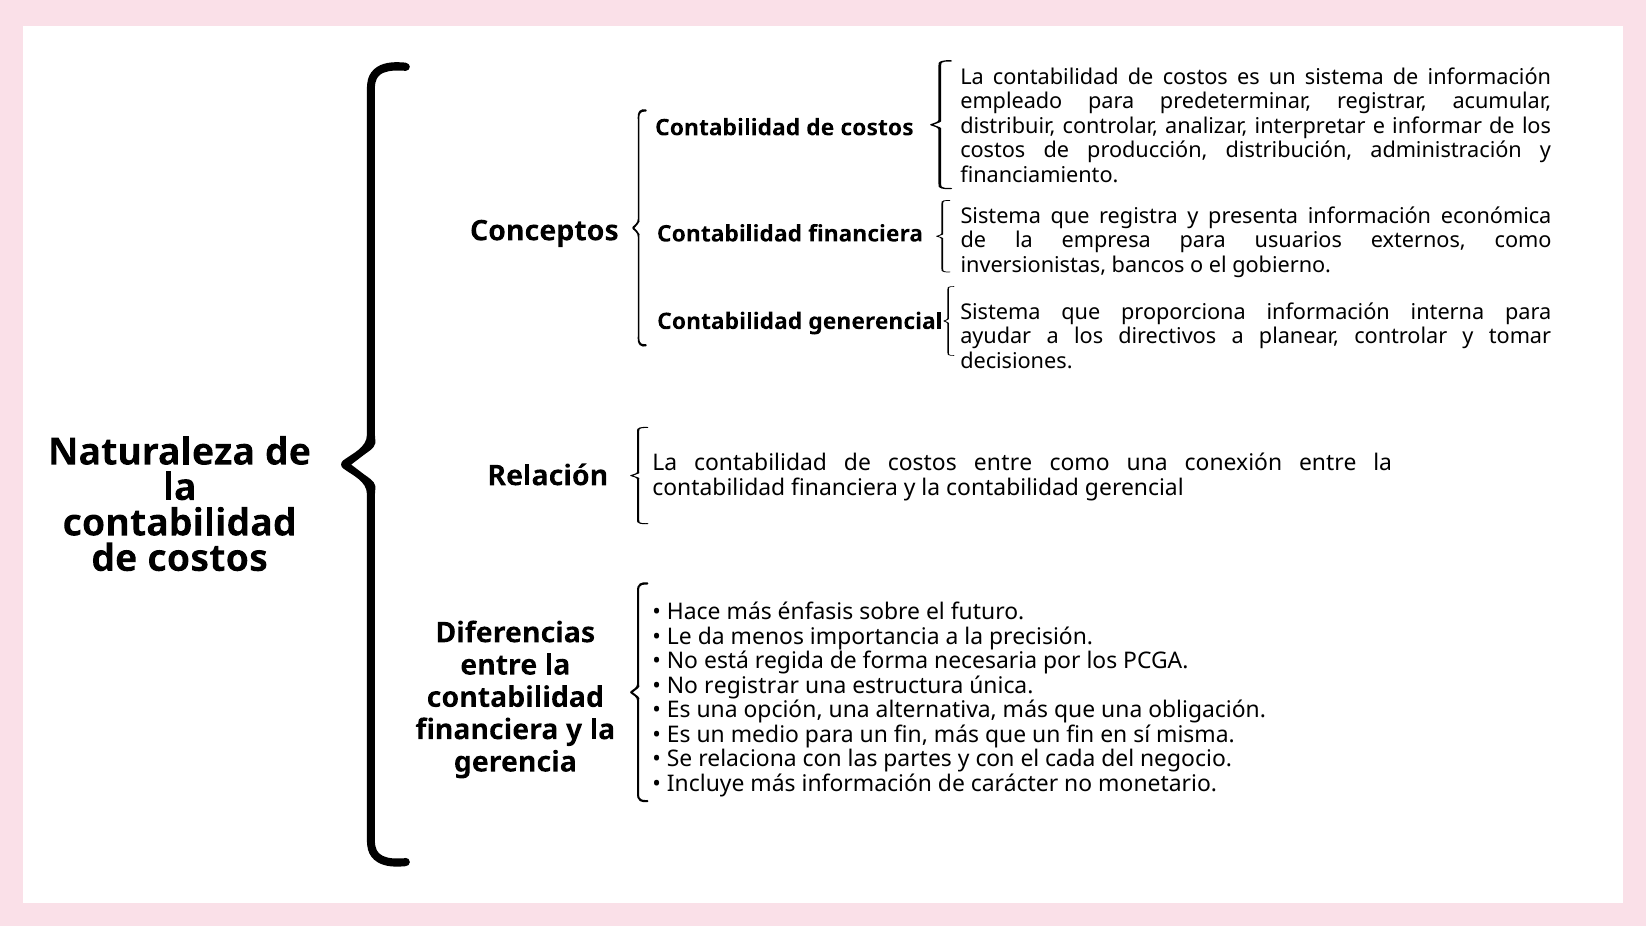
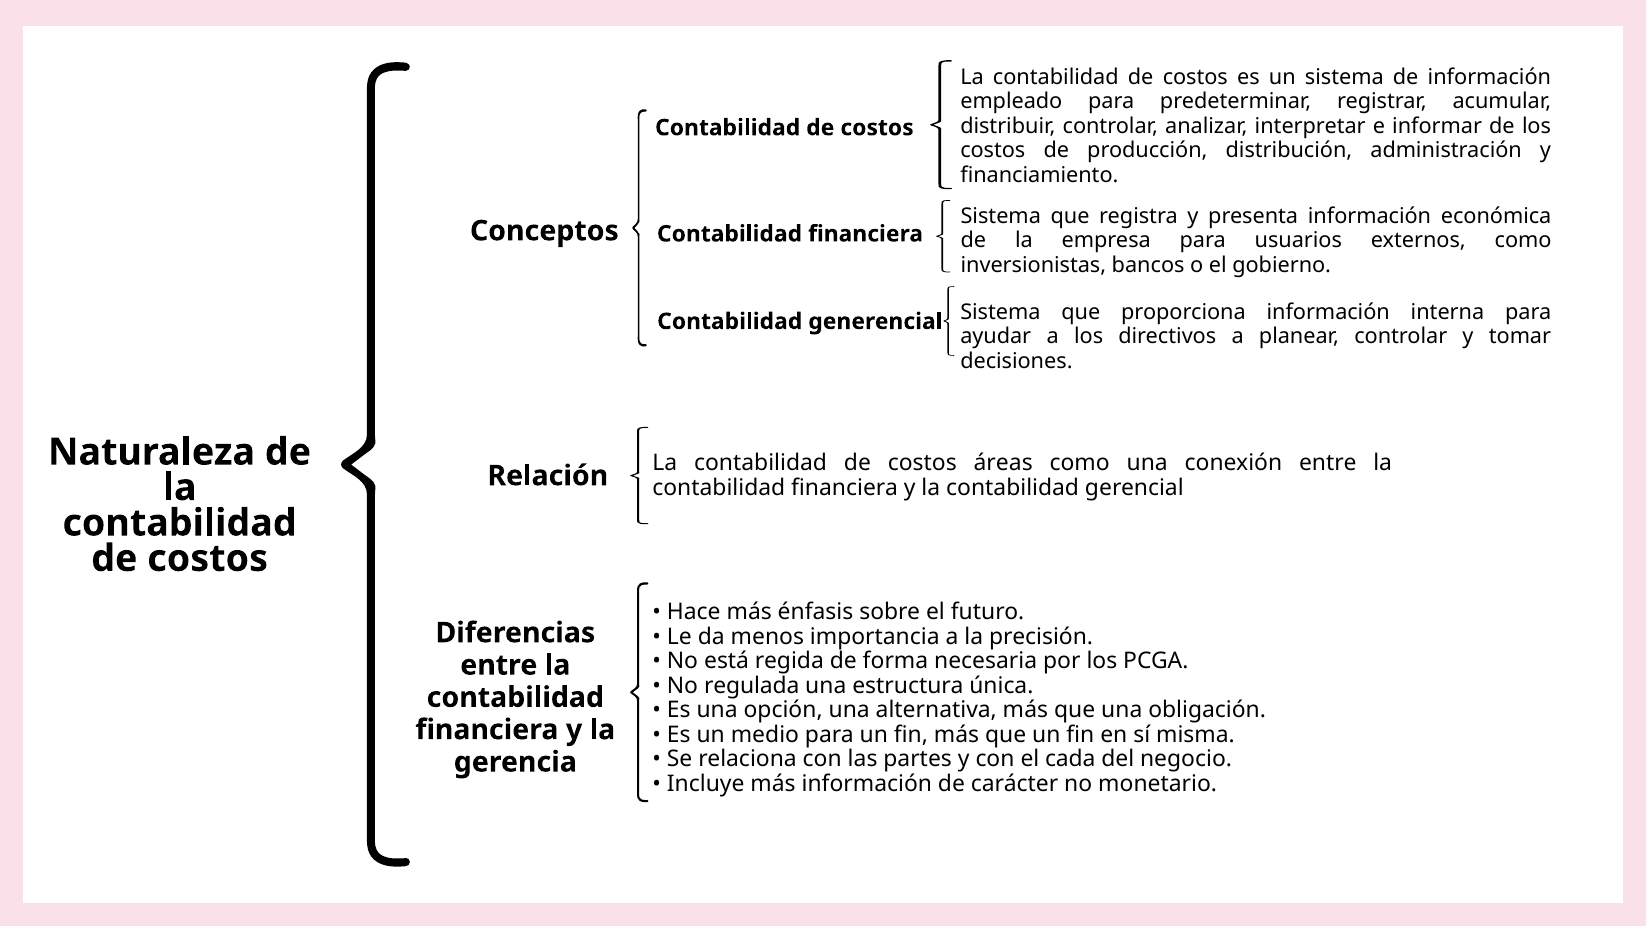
costos entre: entre -> áreas (1003, 463)
No registrar: registrar -> regulada (752, 685)
